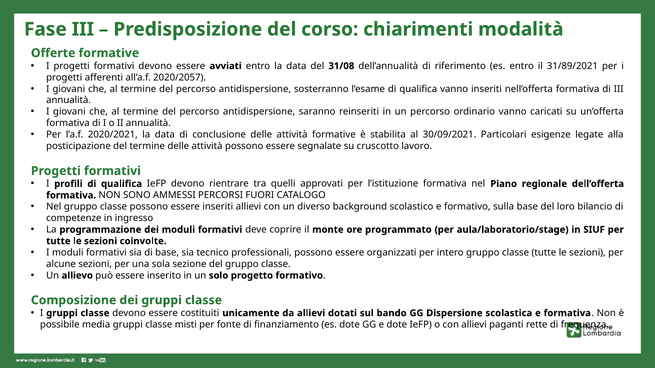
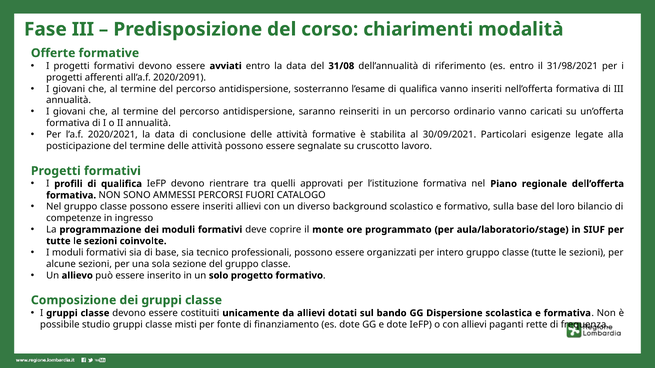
31/89/2021: 31/89/2021 -> 31/98/2021 (572, 66)
2020/2057: 2020/2057 -> 2020/2091 (180, 78)
media: media -> studio (96, 325)
